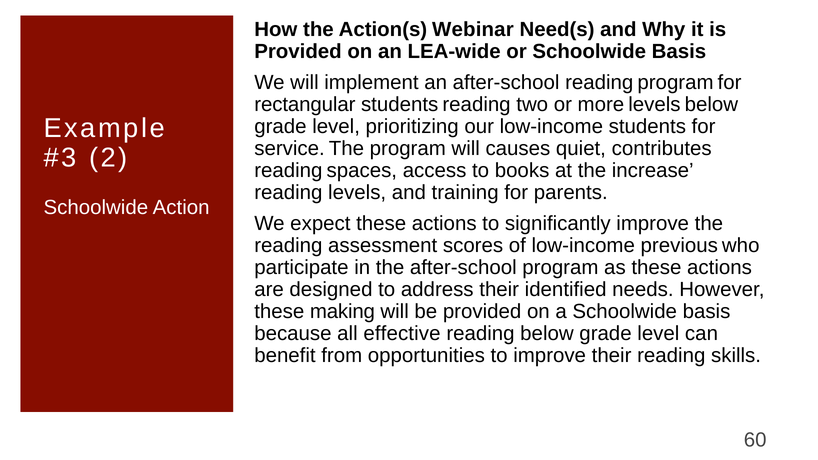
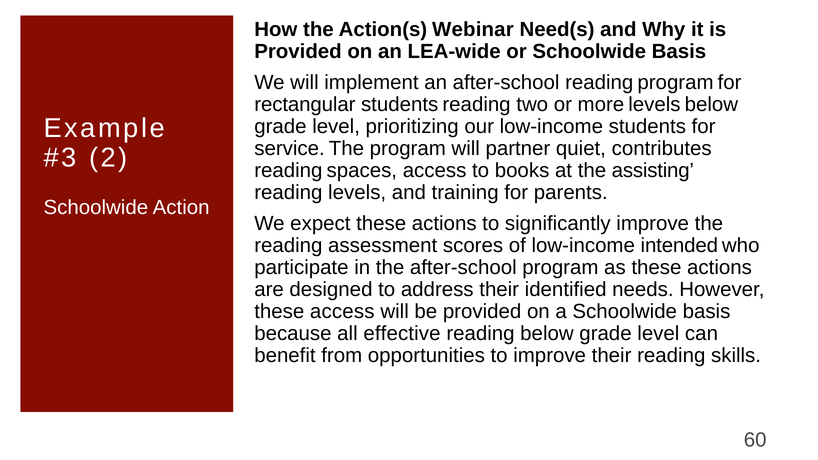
causes: causes -> partner (518, 149)
increase: increase -> assisting (653, 171)
previous: previous -> intended (679, 245)
these making: making -> access (342, 312)
